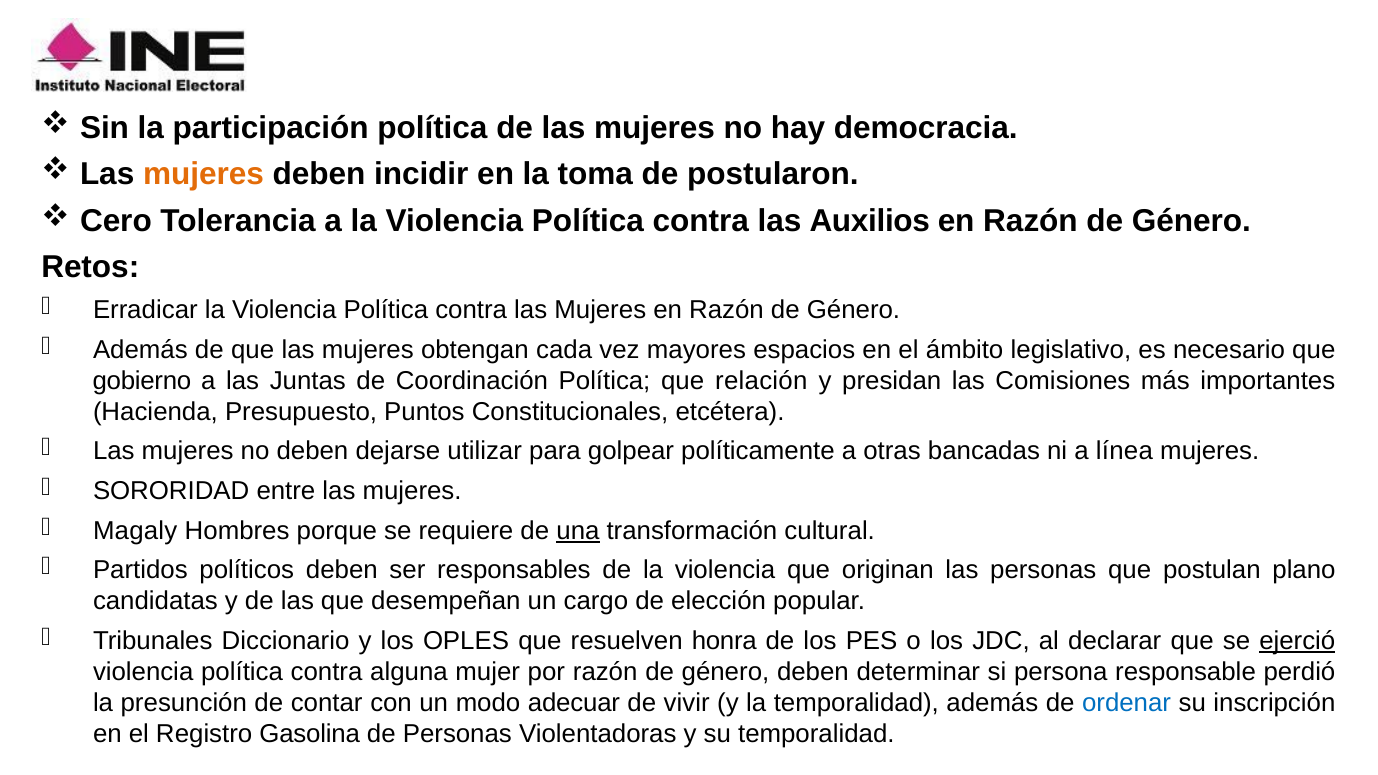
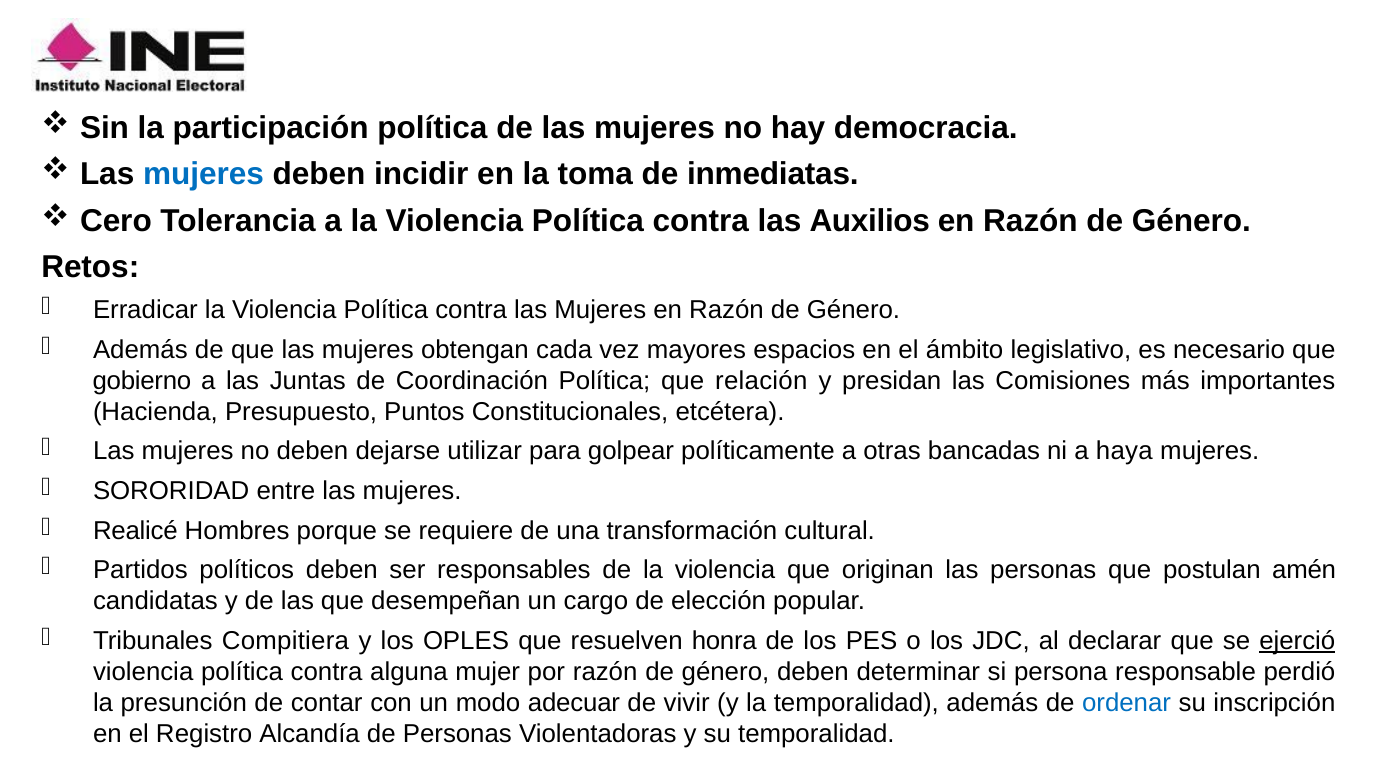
mujeres colour: orange -> blue (204, 175)
postularon: postularon -> inmediatas (773, 175)
línea: línea -> haya (1124, 452)
Magaly: Magaly -> Realicé (135, 531)
una underline: present -> none (578, 531)
plano: plano -> amén (1304, 570)
Diccionario: Diccionario -> Compitiera (285, 641)
Gasolina: Gasolina -> Alcandía (310, 734)
